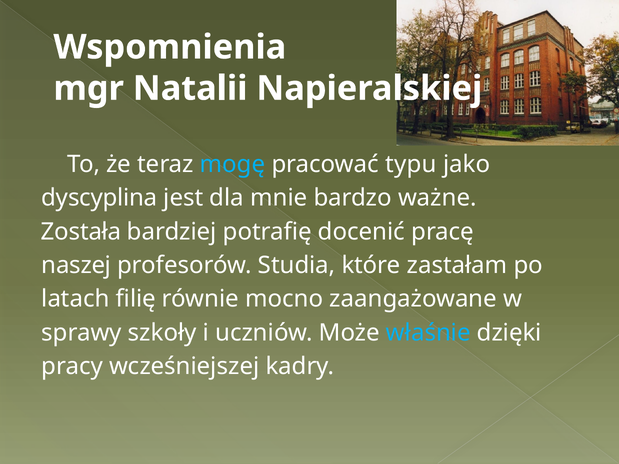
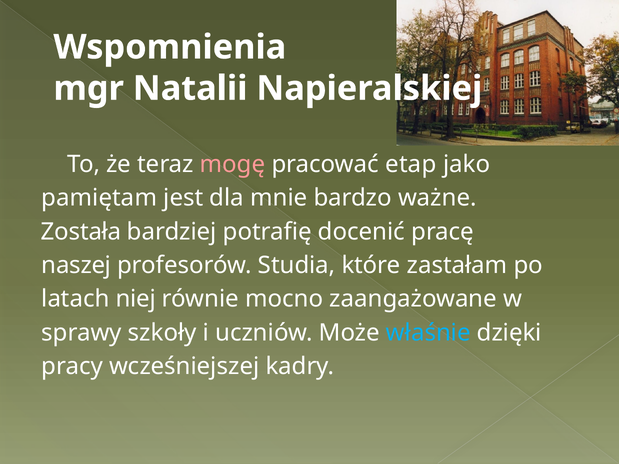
mogę colour: light blue -> pink (233, 164)
typu: typu -> etap (411, 164)
dyscyplina: dyscyplina -> pamiętam (99, 198)
filię: filię -> niej (136, 299)
